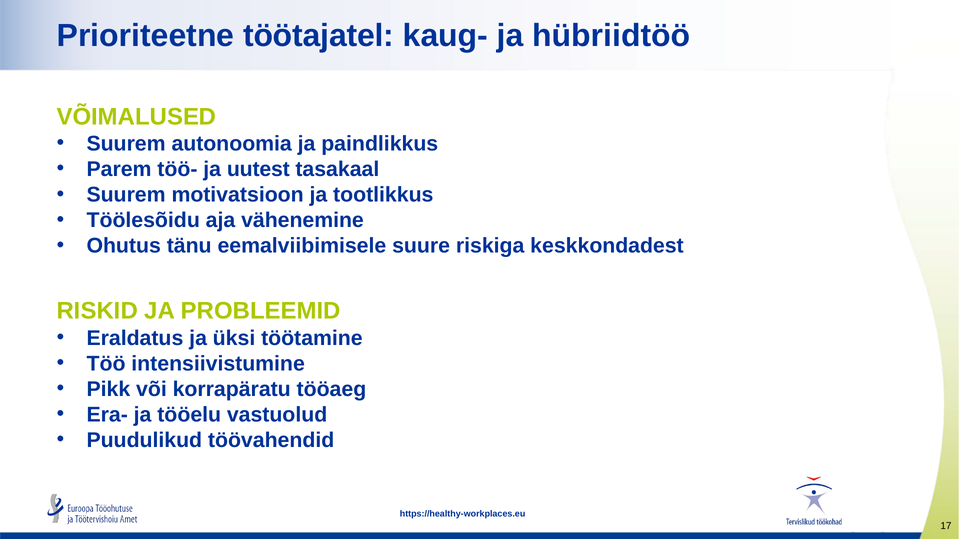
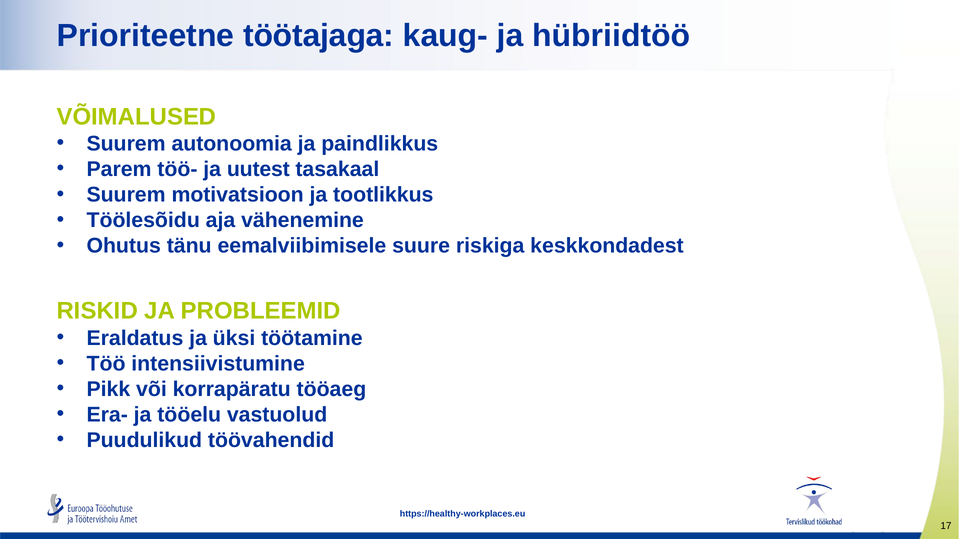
töötajatel: töötajatel -> töötajaga (319, 36)
